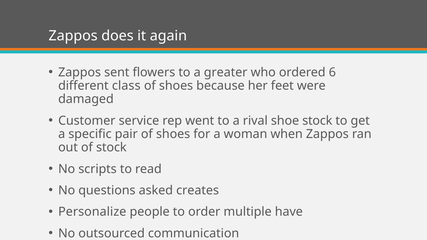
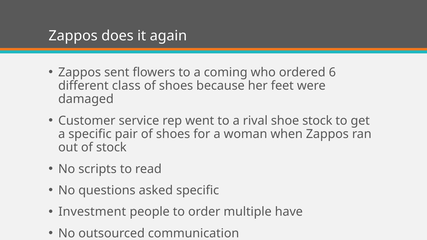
greater: greater -> coming (226, 72)
asked creates: creates -> specific (198, 190)
Personalize: Personalize -> Investment (92, 212)
